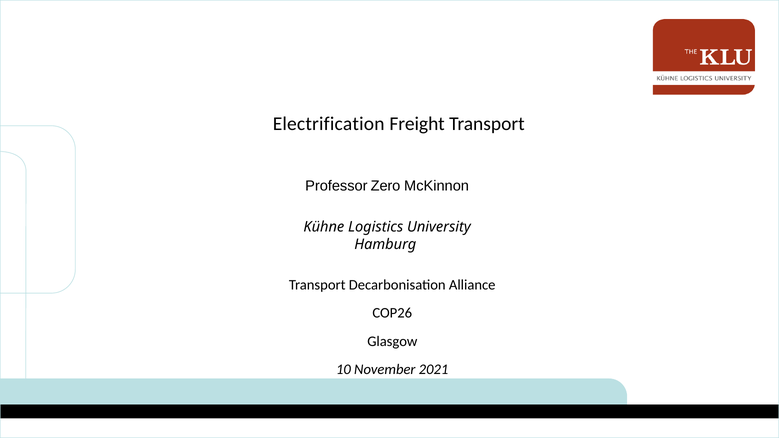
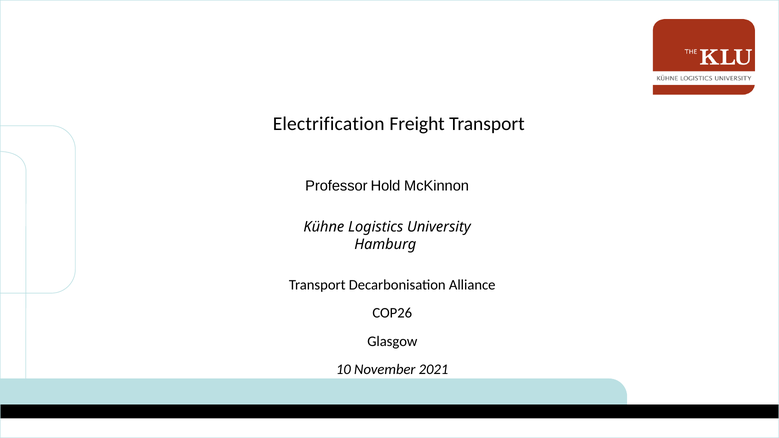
Zero: Zero -> Hold (386, 186)
